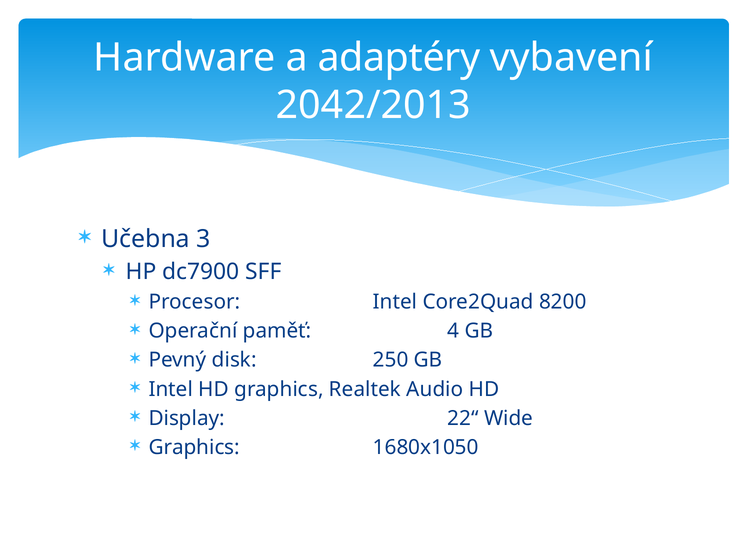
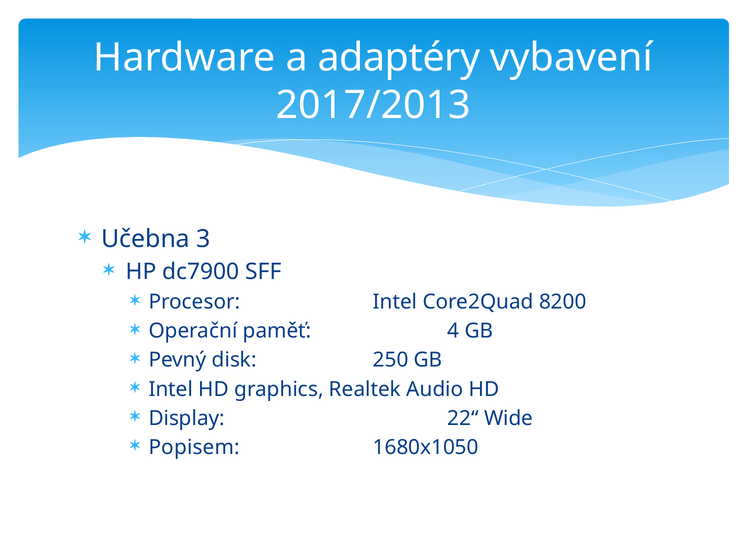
2042/2013: 2042/2013 -> 2017/2013 (373, 105)
Graphics: Graphics -> Popisem (194, 447)
